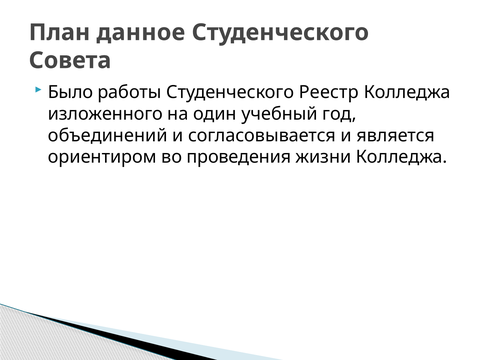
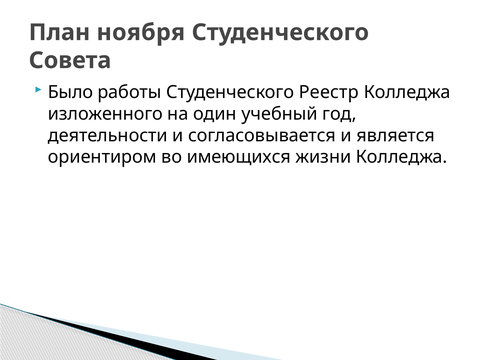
данное: данное -> ноября (141, 32)
объединений: объединений -> деятельности (108, 135)
проведения: проведения -> имеющихся (239, 157)
